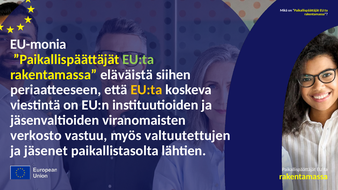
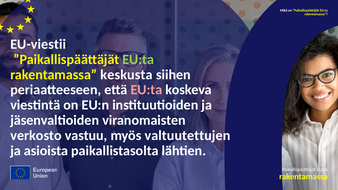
EU-monia: EU-monia -> EU-viestii (38, 44)
eläväistä: eläväistä -> keskusta (127, 75)
EU:ta colour: yellow -> pink (146, 90)
jäsenet: jäsenet -> asioista (46, 151)
